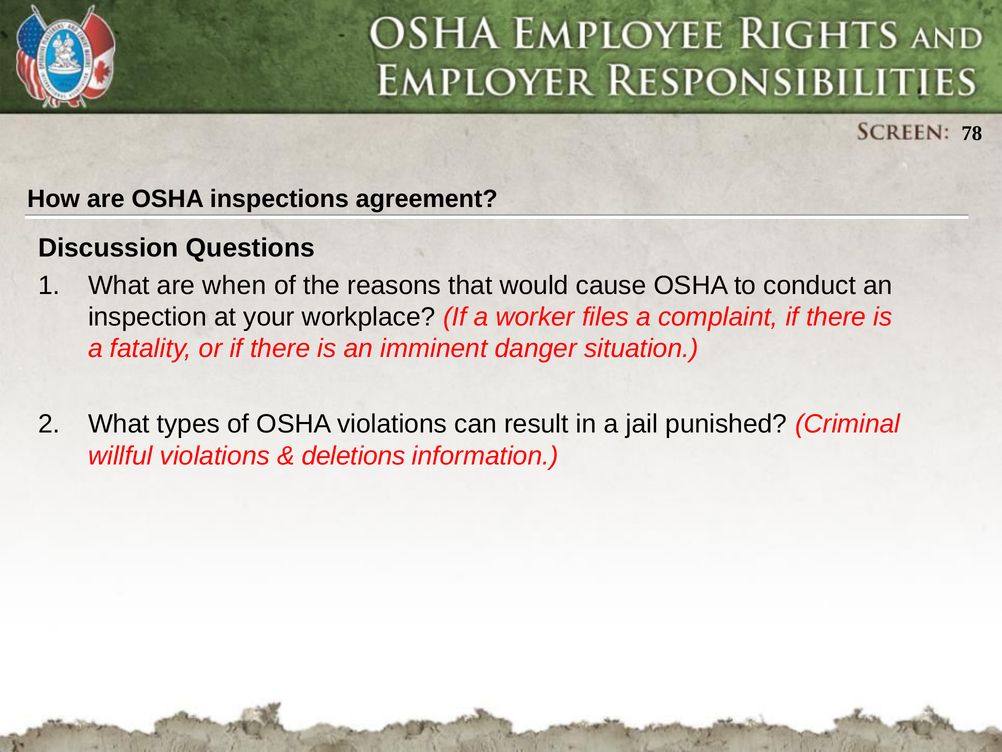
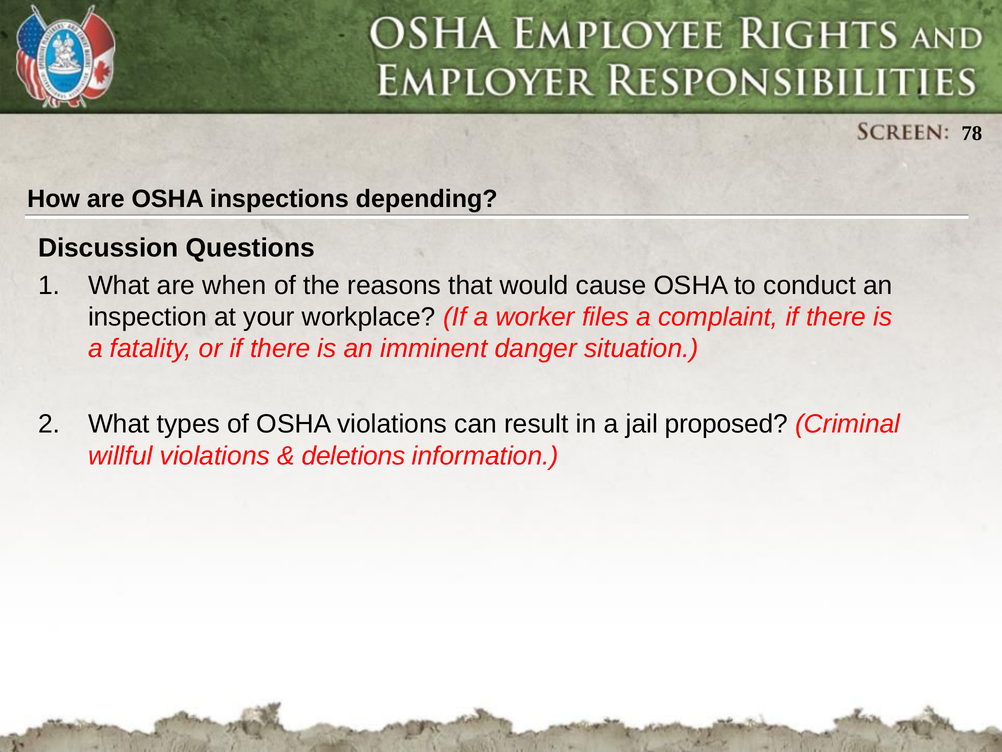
agreement: agreement -> depending (427, 199)
punished: punished -> proposed (726, 424)
